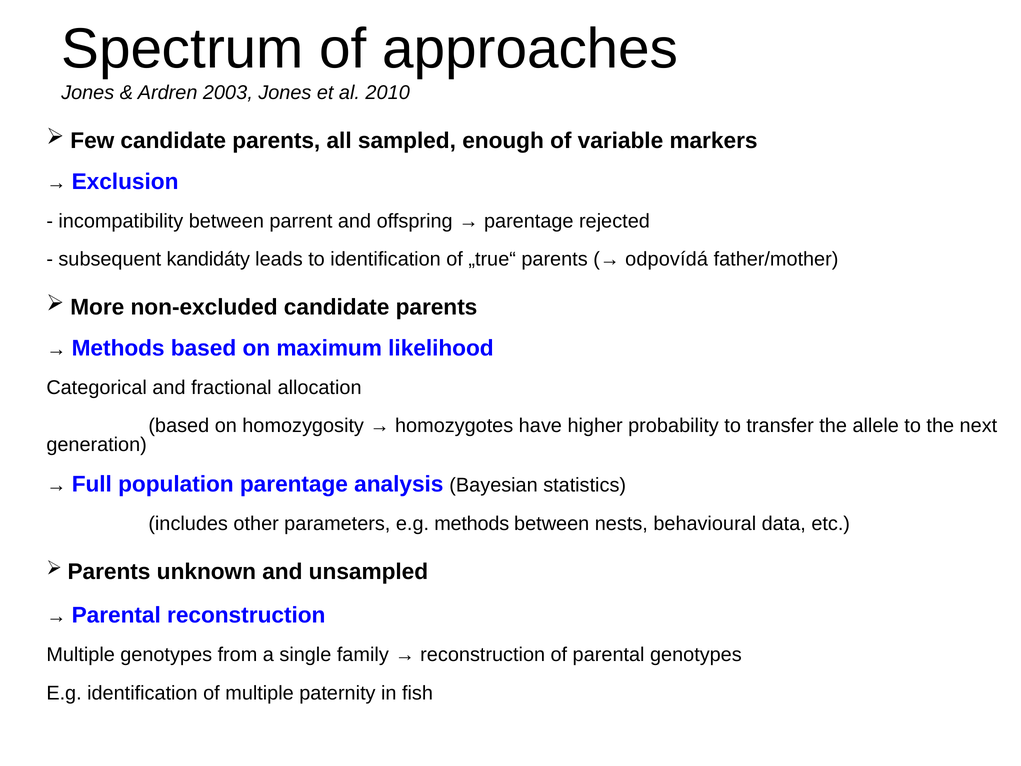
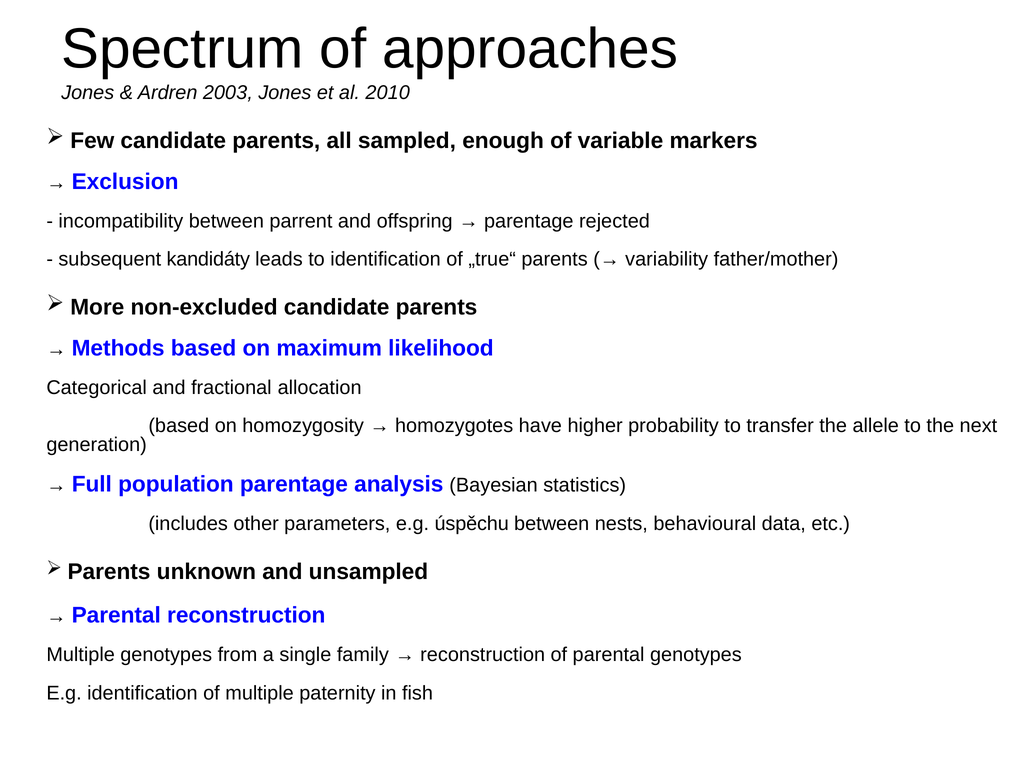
odpovídá: odpovídá -> variability (667, 259)
e.g methods: methods -> úspěchu (472, 524)
